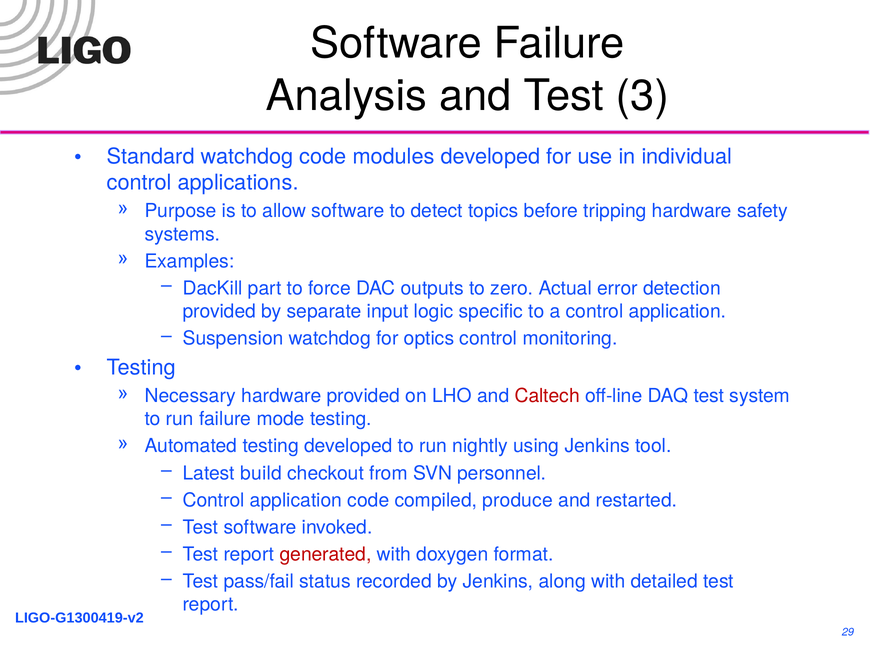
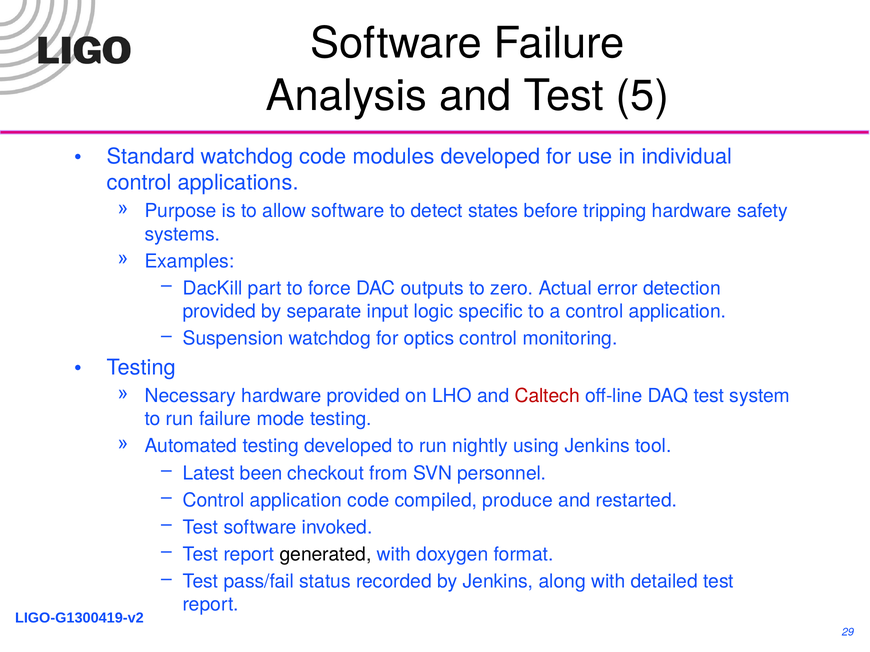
3: 3 -> 5 (643, 96)
topics: topics -> states (493, 211)
build: build -> been (261, 474)
generated colour: red -> black (326, 555)
